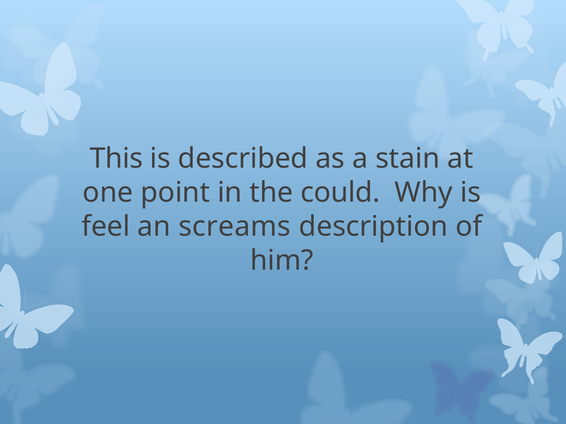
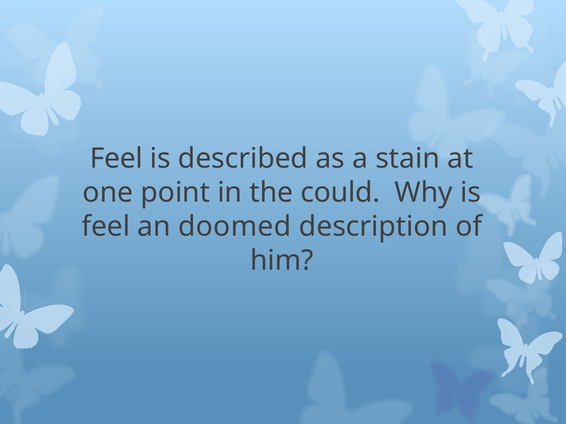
This: This -> Feel (116, 159)
screams: screams -> doomed (235, 227)
